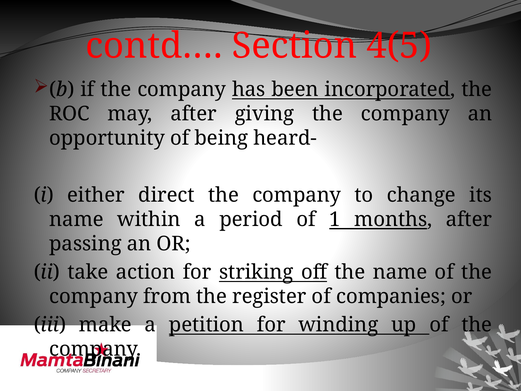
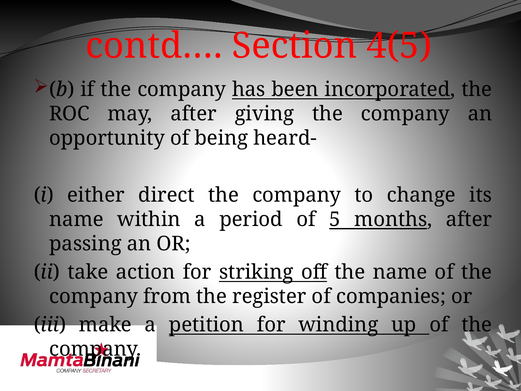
1: 1 -> 5 (335, 219)
